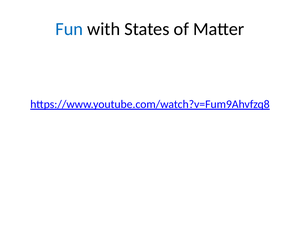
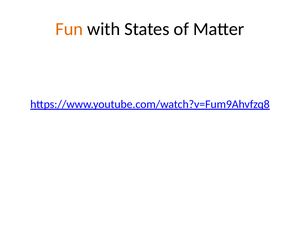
Fun colour: blue -> orange (69, 29)
